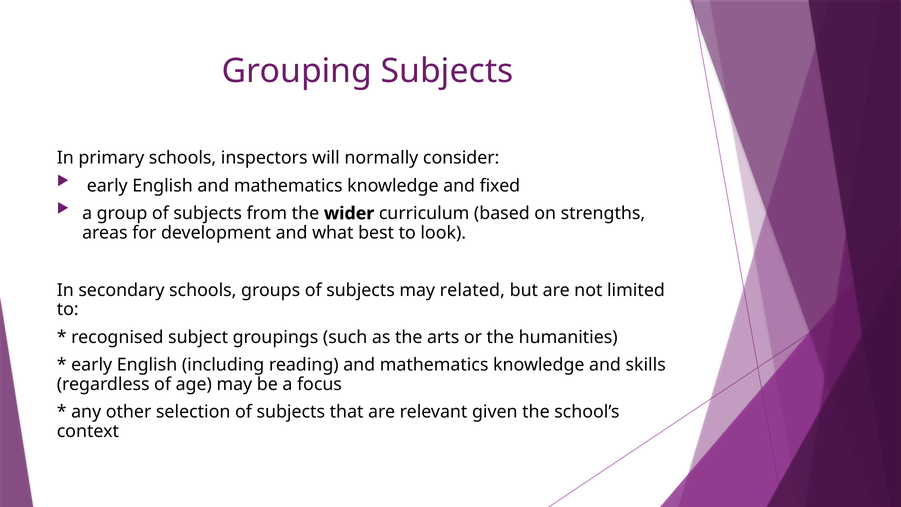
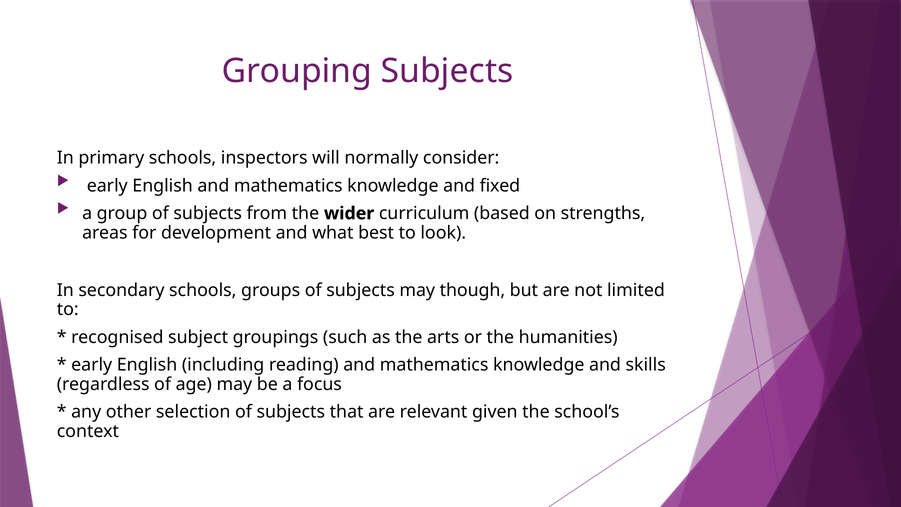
related: related -> though (472, 290)
